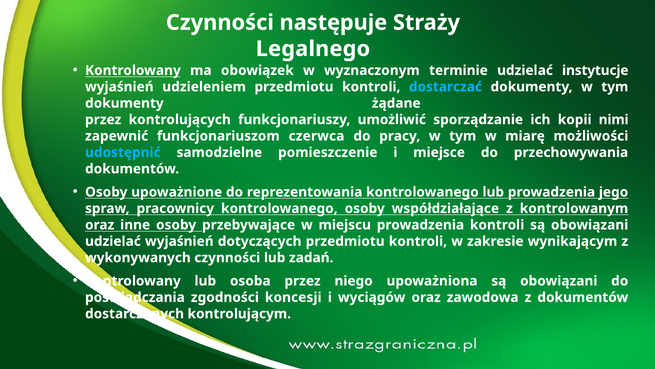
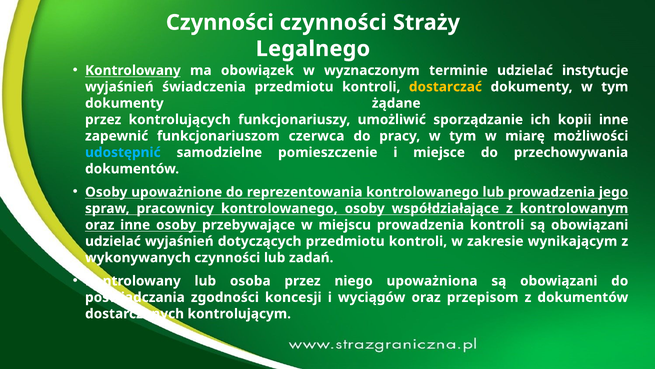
Czynności następuje: następuje -> czynności (333, 23)
udzieleniem: udzieleniem -> świadczenia (204, 87)
dostarczać colour: light blue -> yellow (445, 87)
kopii nimi: nimi -> inne (614, 119)
zawodowa: zawodowa -> przepisom (483, 297)
